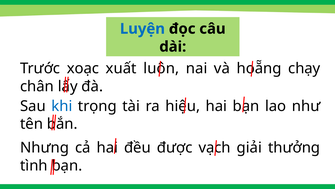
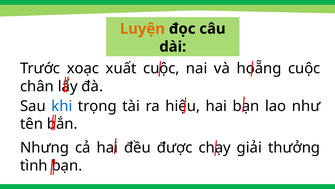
Luyện colour: blue -> orange (142, 29)
xuất luôn: luôn -> cuộc (161, 68)
hoẵng chạy: chạy -> cuộc (304, 68)
vạch: vạch -> chạy (215, 147)
